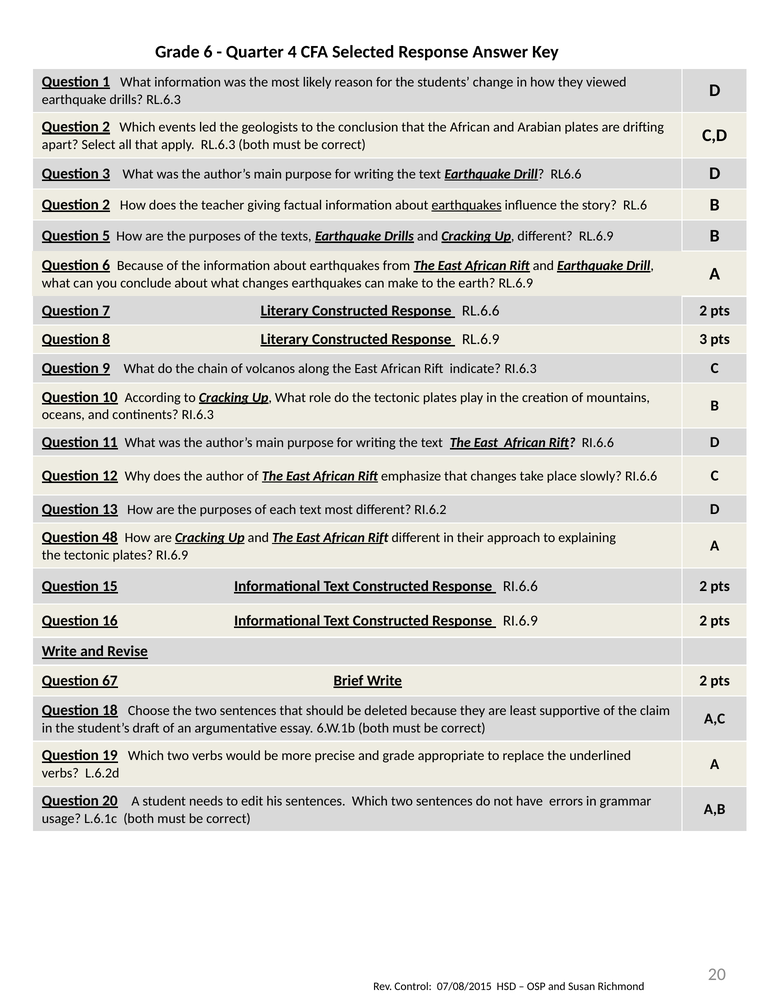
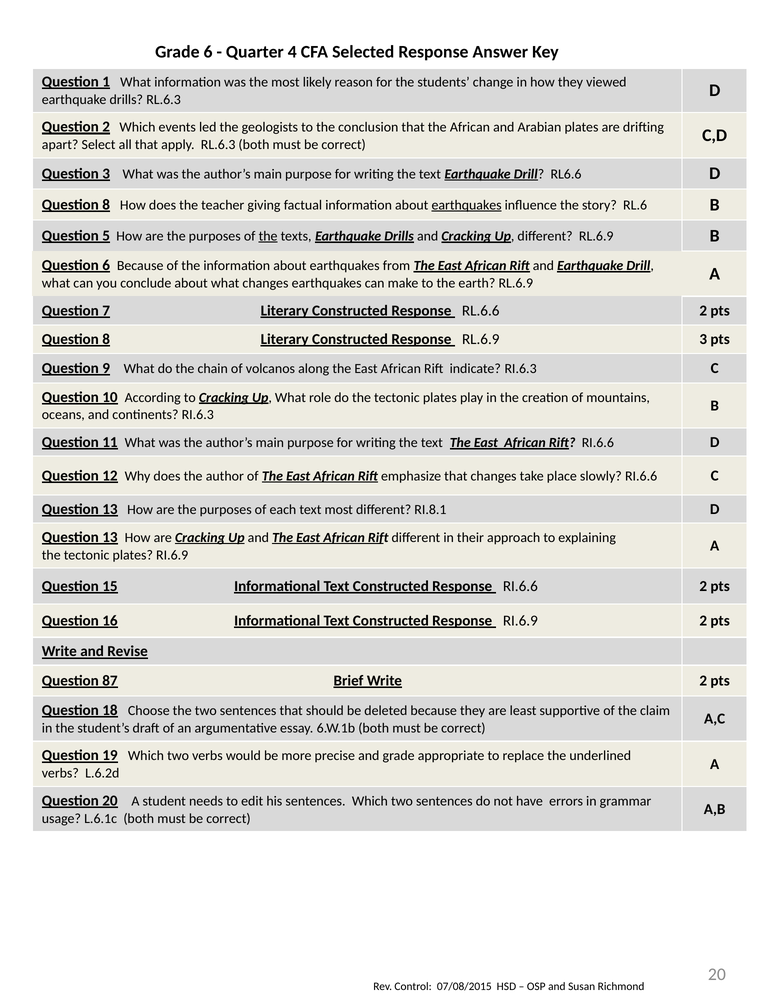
2: 2 -> 8 (106, 205)
the underline: none -> present (268, 236)
RI.6.2: RI.6.2 -> RI.8.1 (430, 510)
48: 48 -> 13 (110, 537)
67: 67 -> 87 (110, 681)
